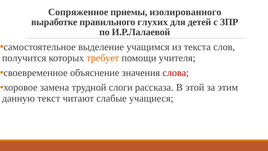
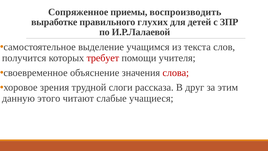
изолированного: изолированного -> воспроизводить (185, 12)
требует colour: orange -> red (103, 58)
замена: замена -> зрения (55, 87)
этой: этой -> друг (195, 87)
текст: текст -> этого (49, 98)
